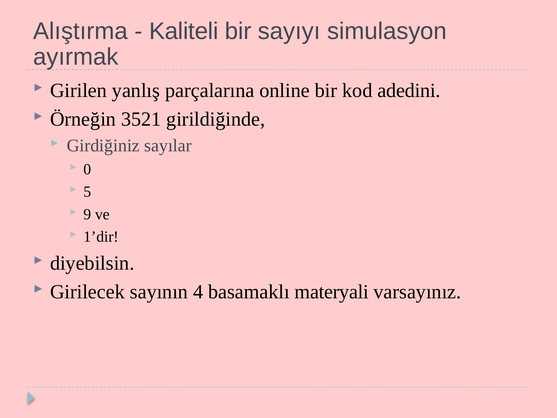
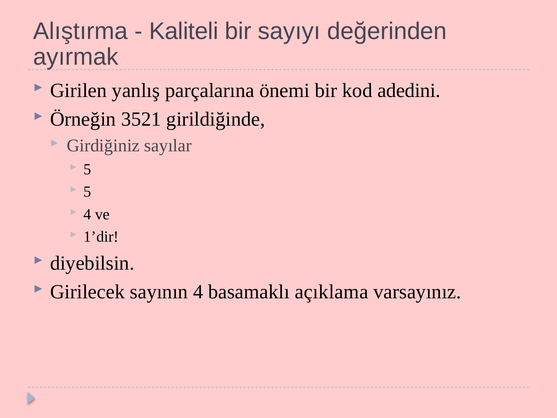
simulasyon: simulasyon -> değerinden (387, 31)
online: online -> önemi (285, 90)
0: 0 -> 5 (87, 169)
9: 9 -> 4 (87, 214)
materyali: materyali -> açıklama (332, 292)
